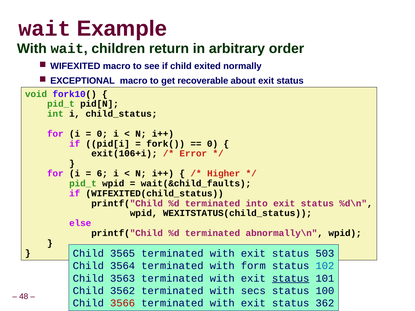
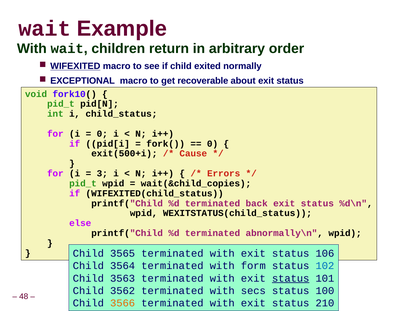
WIFEXITED underline: none -> present (75, 66)
exit(106+i: exit(106+i -> exit(500+i (124, 154)
Error: Error -> Cause (193, 154)
6: 6 -> 3 (102, 174)
Higher: Higher -> Errors (224, 174)
wait(&child_faults: wait(&child_faults -> wait(&child_copies (196, 184)
into: into -> back (257, 203)
503: 503 -> 106 (325, 254)
3566 colour: red -> orange (123, 303)
362: 362 -> 210 (325, 303)
